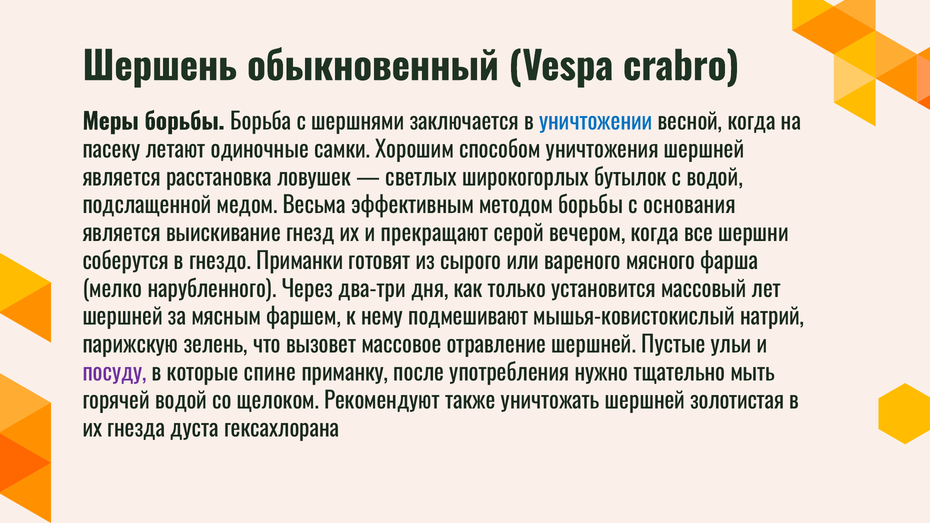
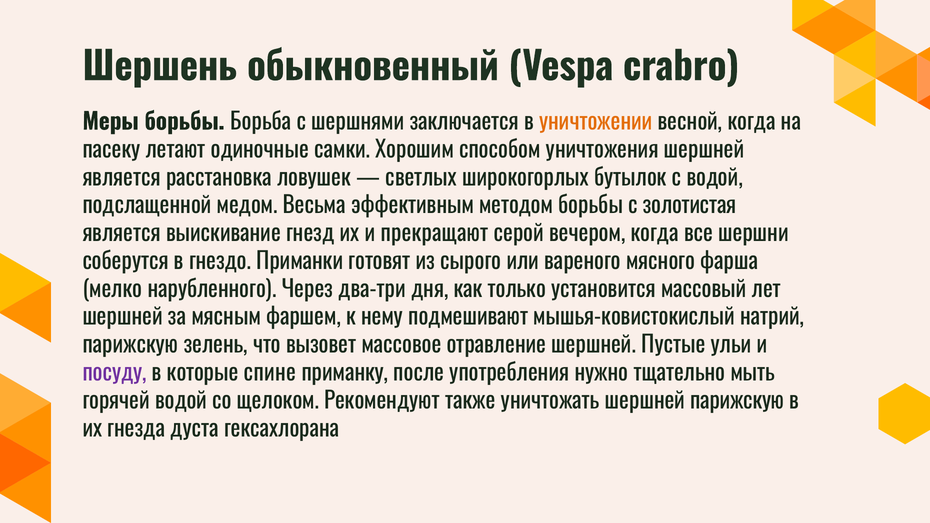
уничтожении colour: blue -> orange (596, 122)
основания: основания -> золотистая (690, 206)
шершней золотистая: золотистая -> парижскую (737, 401)
